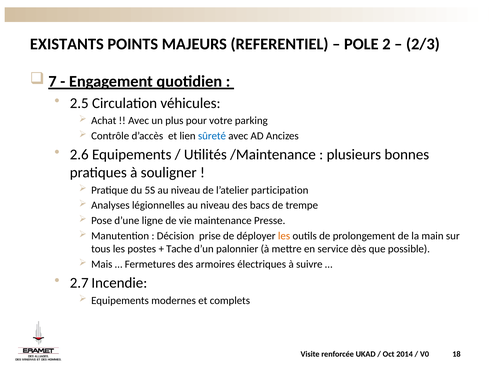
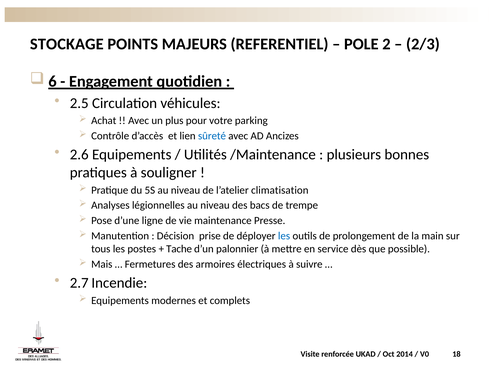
EXISTANTS: EXISTANTS -> STOCKAGE (67, 44)
7: 7 -> 6 (53, 81)
participation: participation -> climatisation (280, 190)
les colour: orange -> blue (284, 236)
